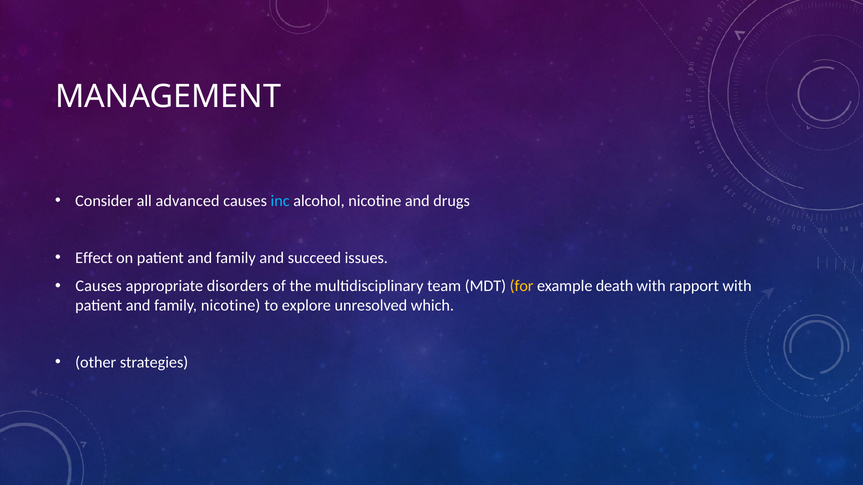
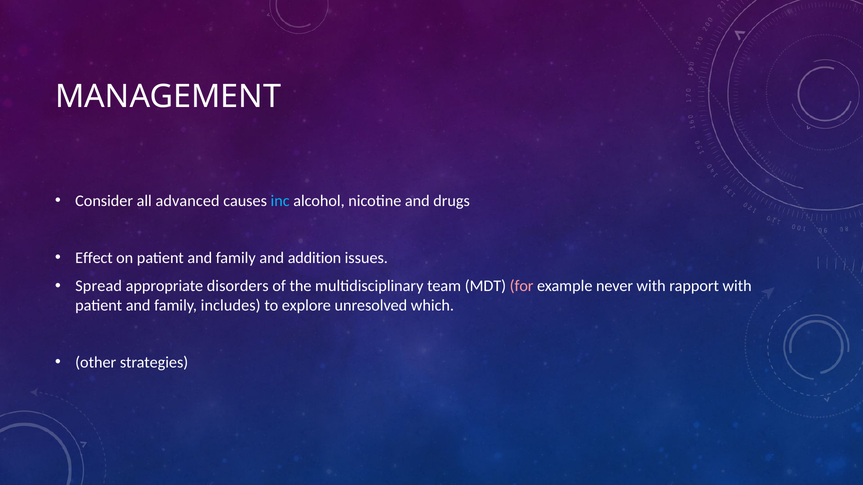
succeed: succeed -> addition (314, 258)
Causes: Causes -> Spread (99, 286)
for colour: yellow -> pink (522, 286)
death: death -> never (615, 286)
family nicotine: nicotine -> includes (231, 306)
